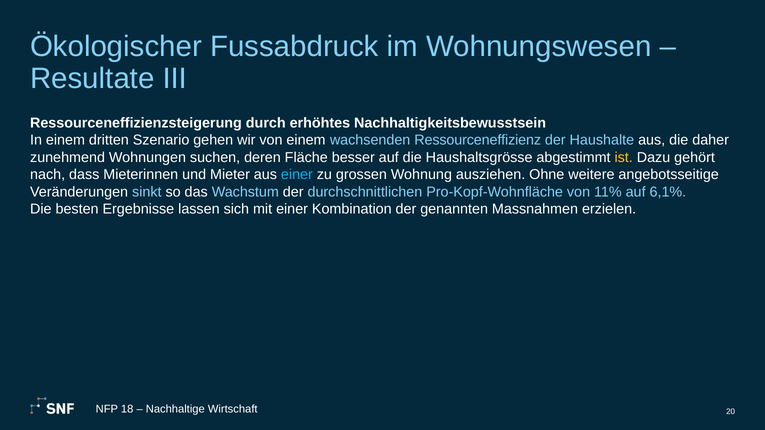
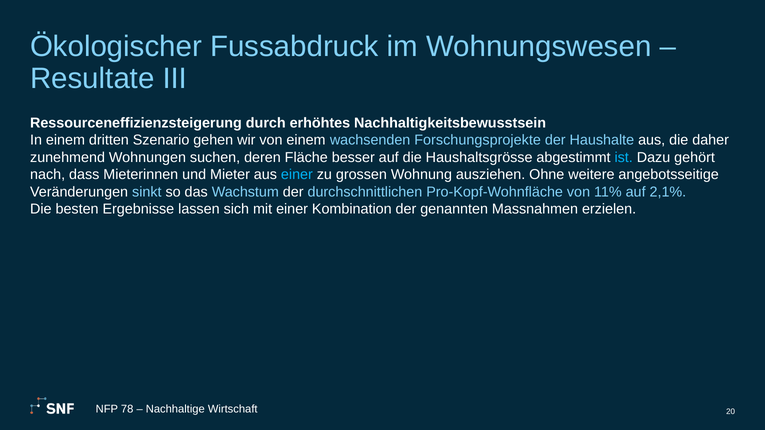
Ressourceneffizienz: Ressourceneffizienz -> Forschungsprojekte (478, 140)
ist colour: yellow -> light blue (624, 157)
6,1%: 6,1% -> 2,1% (668, 192)
18: 18 -> 78 (127, 409)
